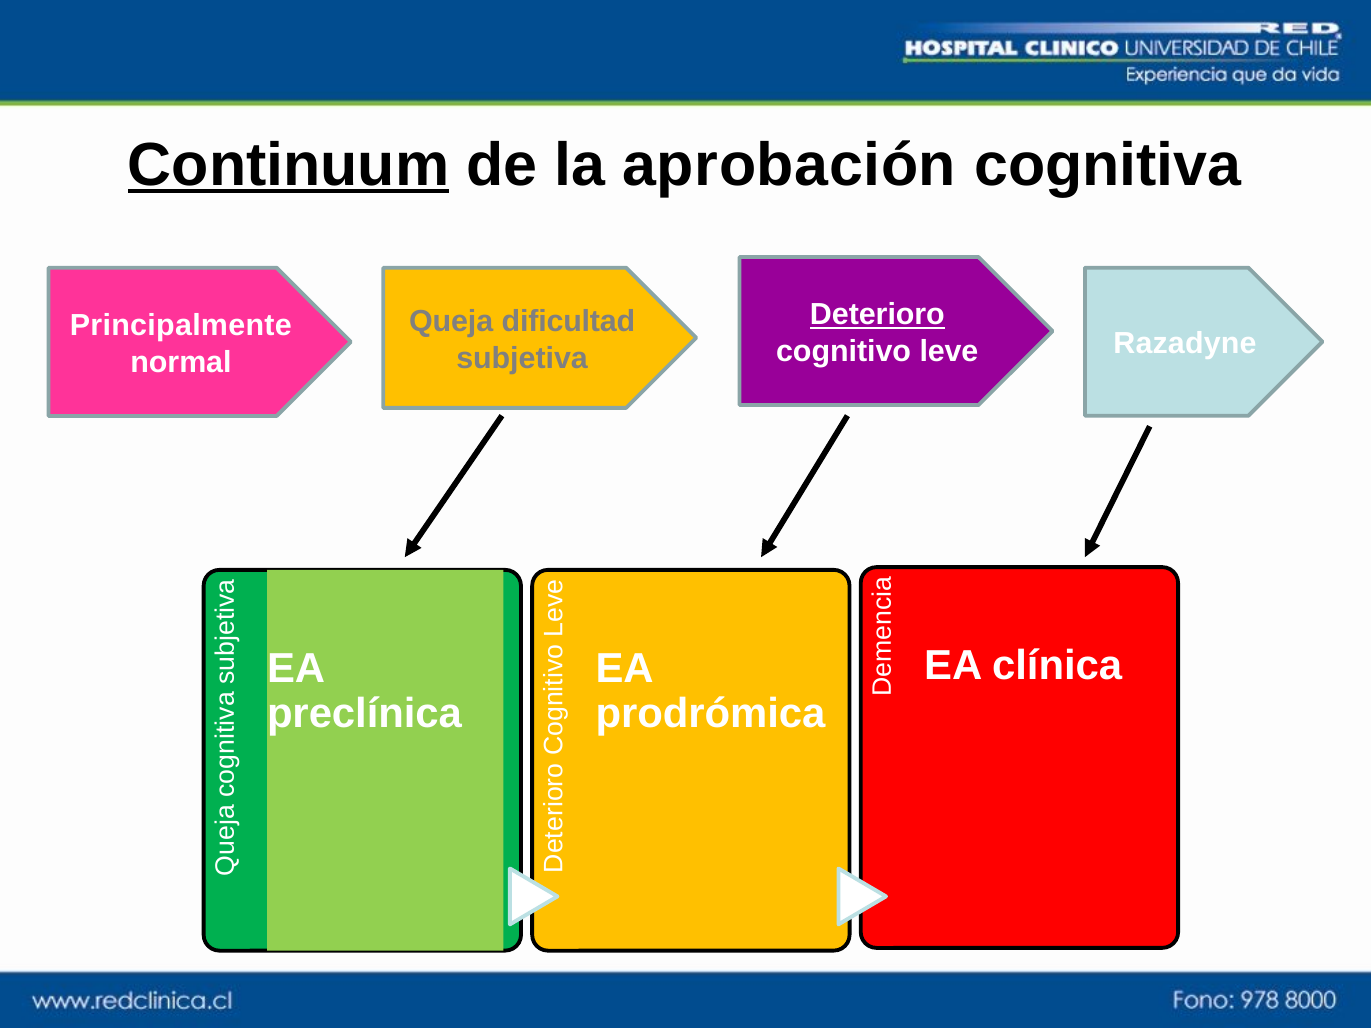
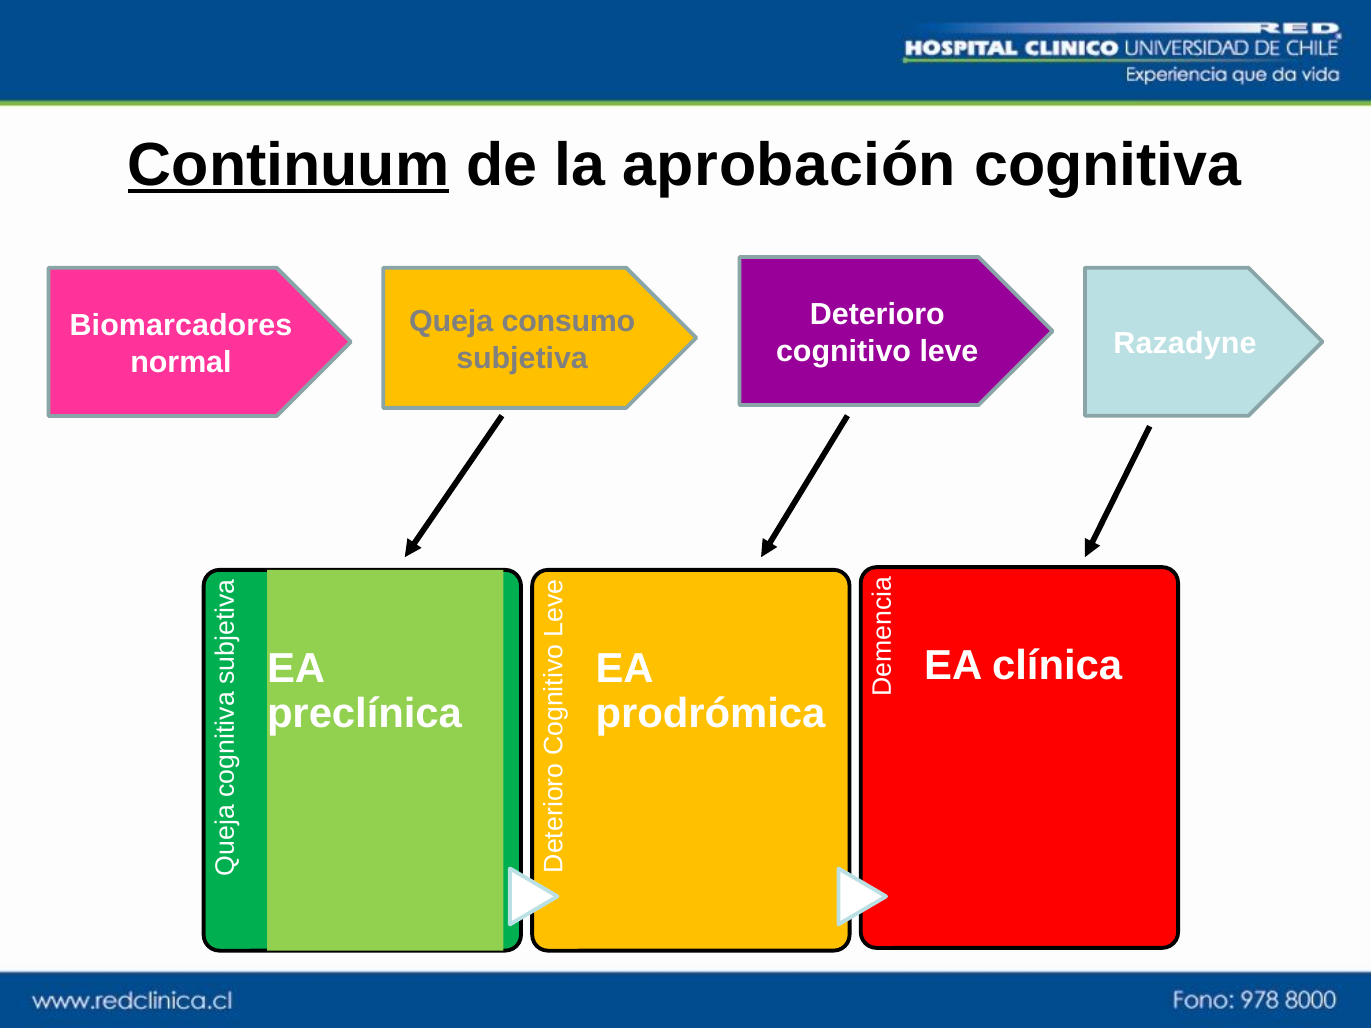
Deterioro underline: present -> none (877, 315)
dificultad: dificultad -> consumo (568, 322)
Principalmente: Principalmente -> Biomarcadores (181, 326)
